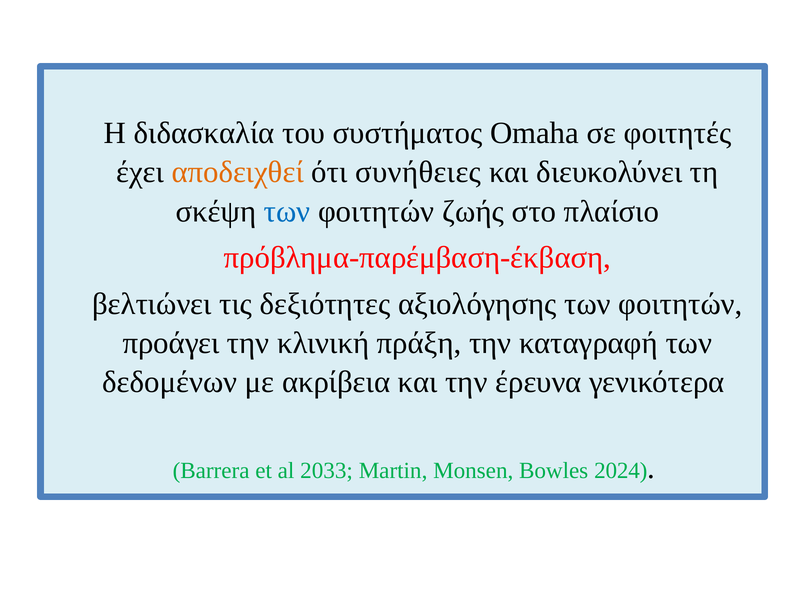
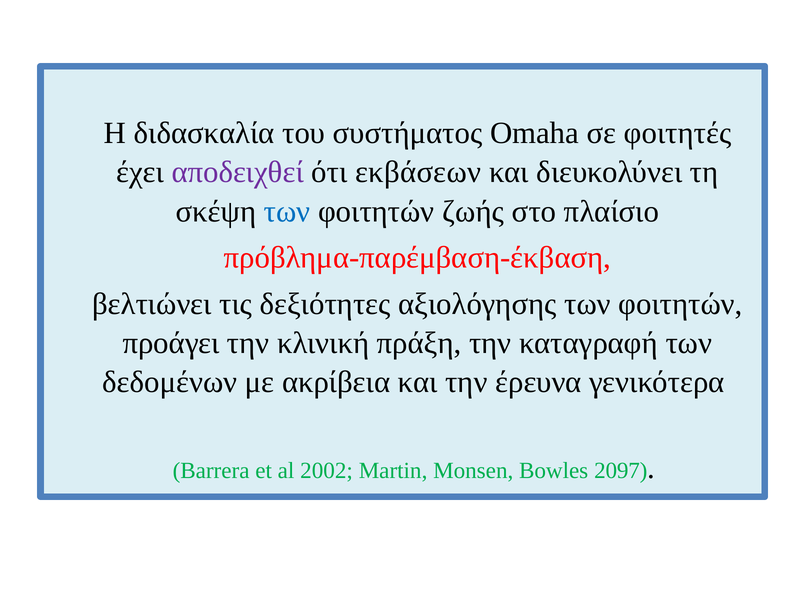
αποδειχθεί colour: orange -> purple (238, 173)
συνήθειες: συνήθειες -> εκβάσεων (418, 173)
2033: 2033 -> 2002 (327, 471)
2024: 2024 -> 2097 (621, 471)
